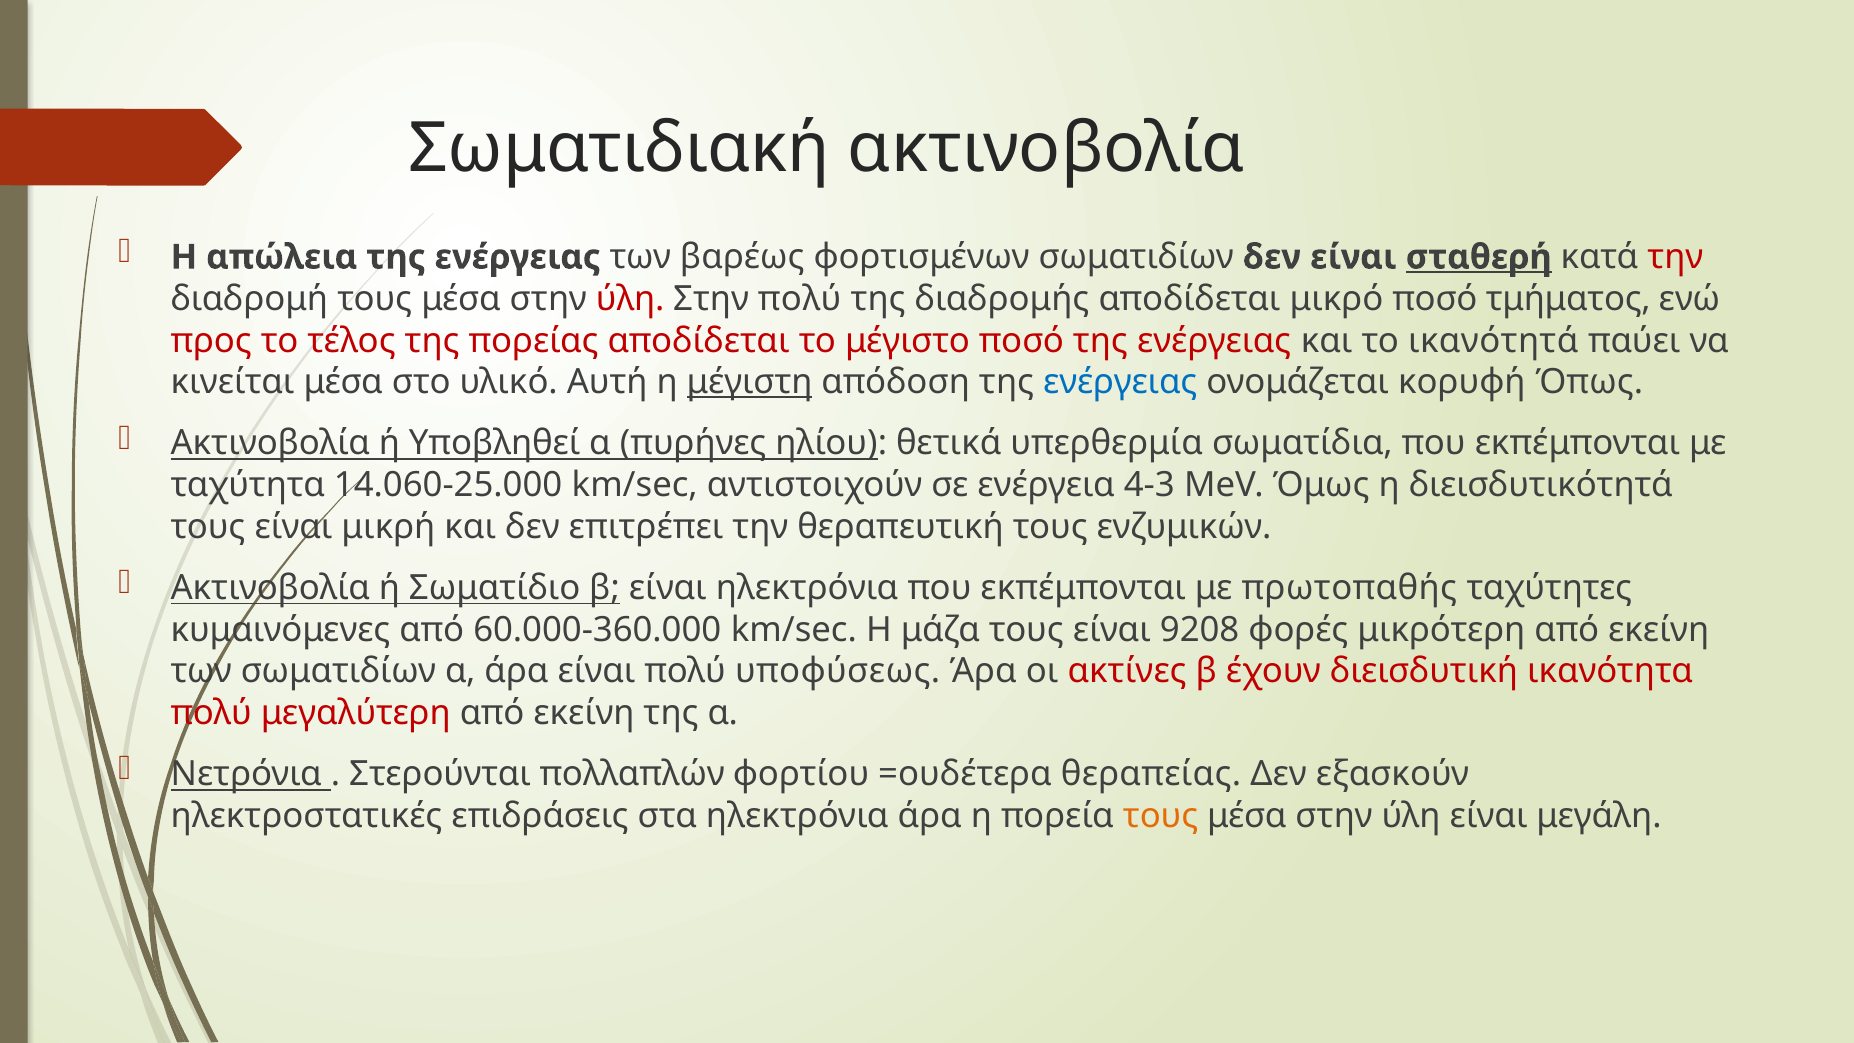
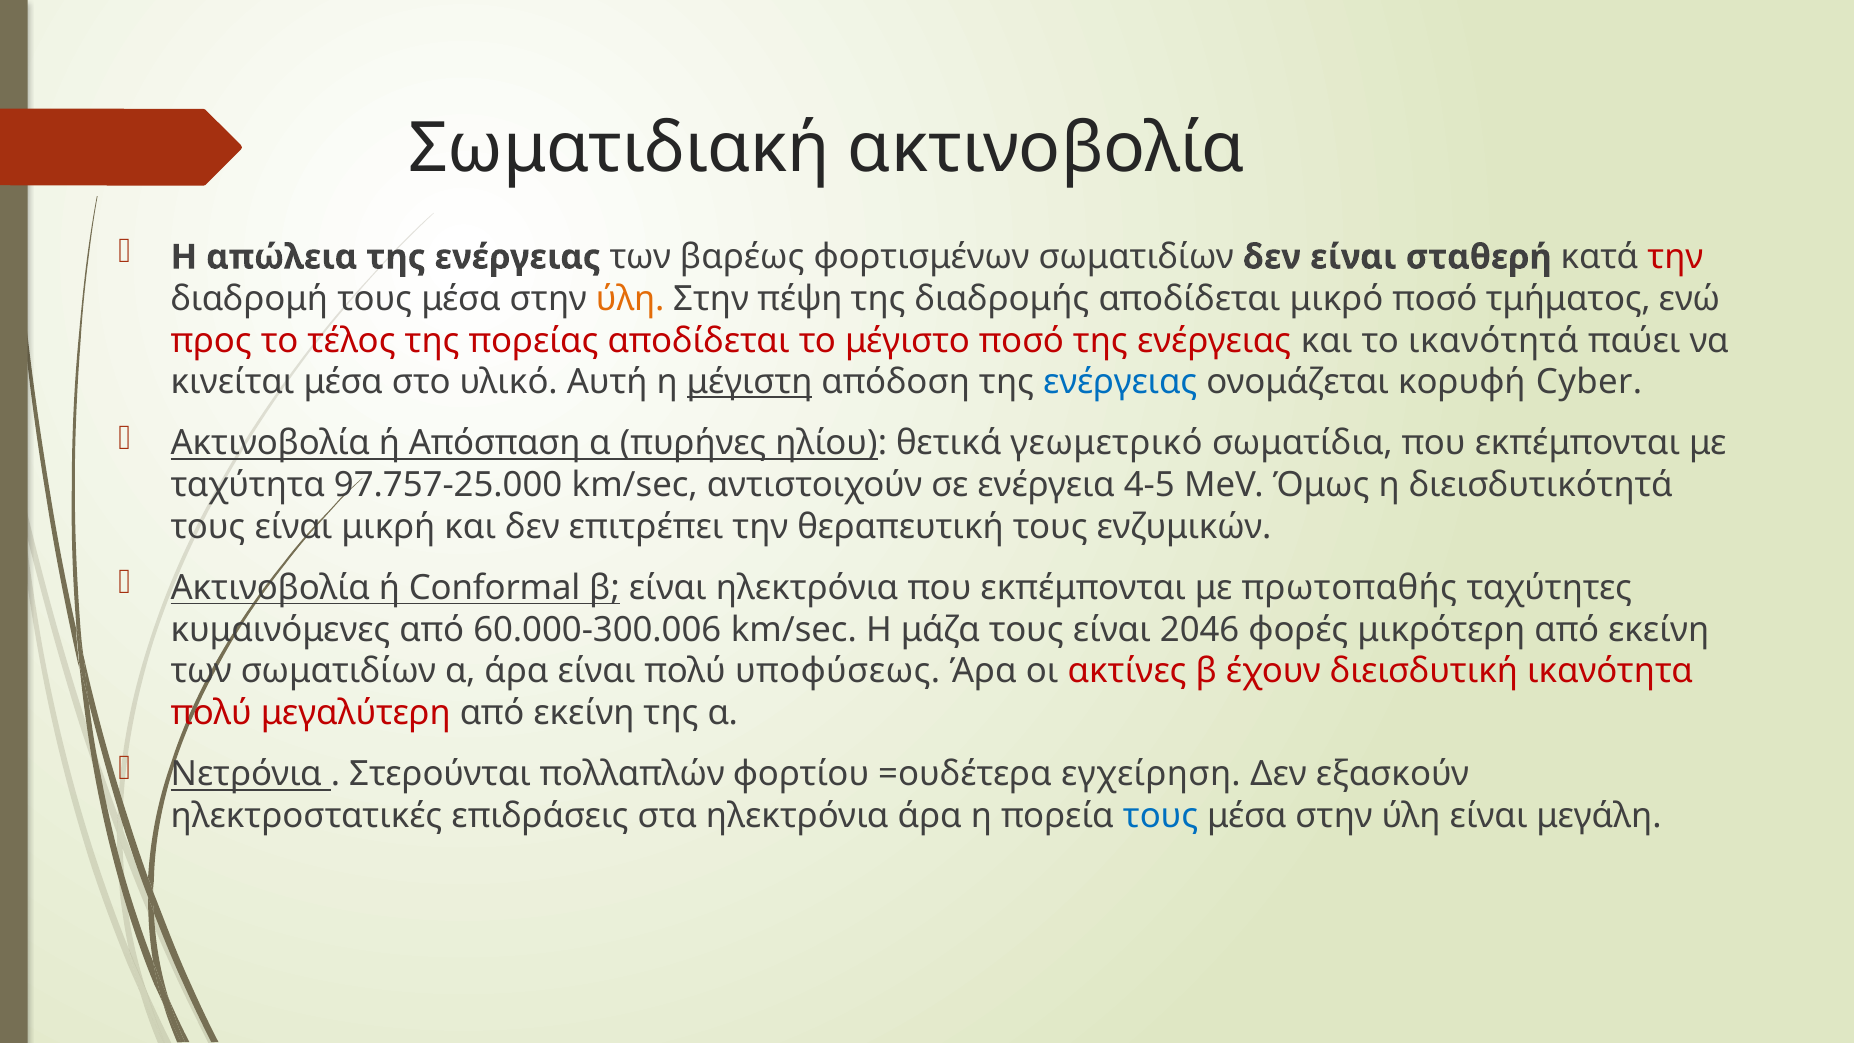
σταθερή underline: present -> none (1479, 257)
ύλη colour: red -> orange (630, 299)
Στην πολύ: πολύ -> πέψη (800, 299)
Όπως: Όπως -> Cyber (1589, 382)
Υποβληθεί: Υποβληθεί -> Απόσπαση (495, 443)
υπερθερμία: υπερθερμία -> γεωμετρικό (1106, 443)
14.060-25.000: 14.060-25.000 -> 97.757-25.000 (448, 485)
4-3: 4-3 -> 4-5 (1149, 485)
Σωματίδιο: Σωματίδιο -> Conformal (495, 588)
60.000-360.000: 60.000-360.000 -> 60.000-300.006 (597, 629)
9208: 9208 -> 2046 (1200, 629)
θεραπείας: θεραπείας -> εγχείρηση (1151, 774)
τους colour: orange -> blue (1161, 816)
